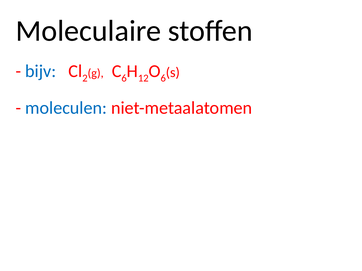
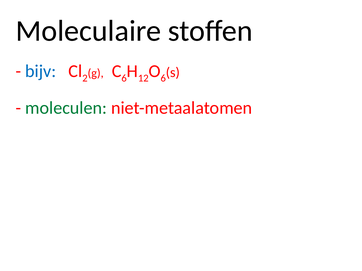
moleculen colour: blue -> green (66, 108)
